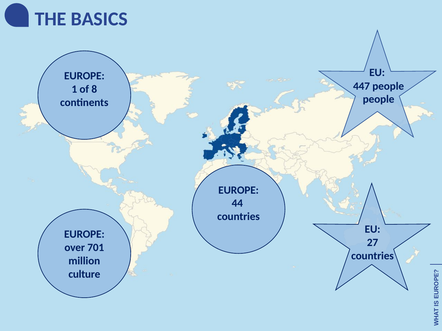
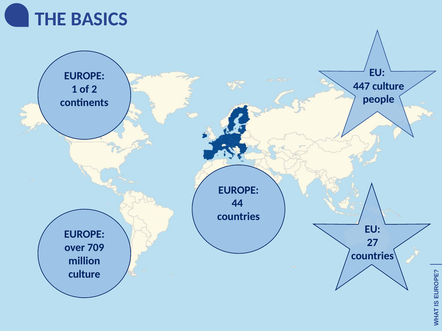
447 people: people -> culture (388, 86)
8: 8 -> 2 (94, 89)
701: 701 -> 709 (96, 248)
